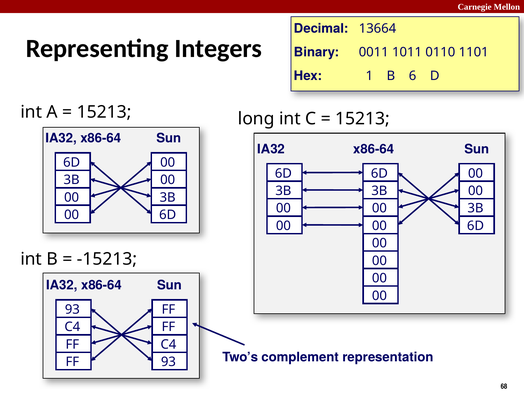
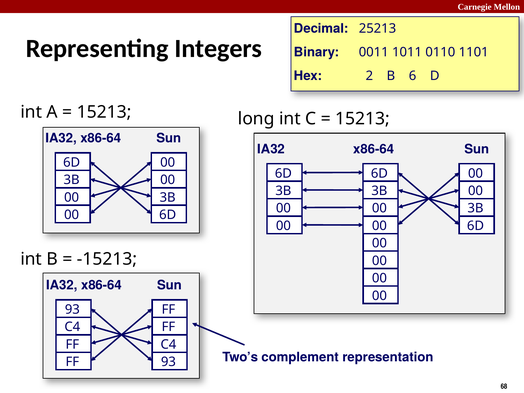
13664: 13664 -> 25213 (377, 28)
1: 1 -> 2 (369, 76)
